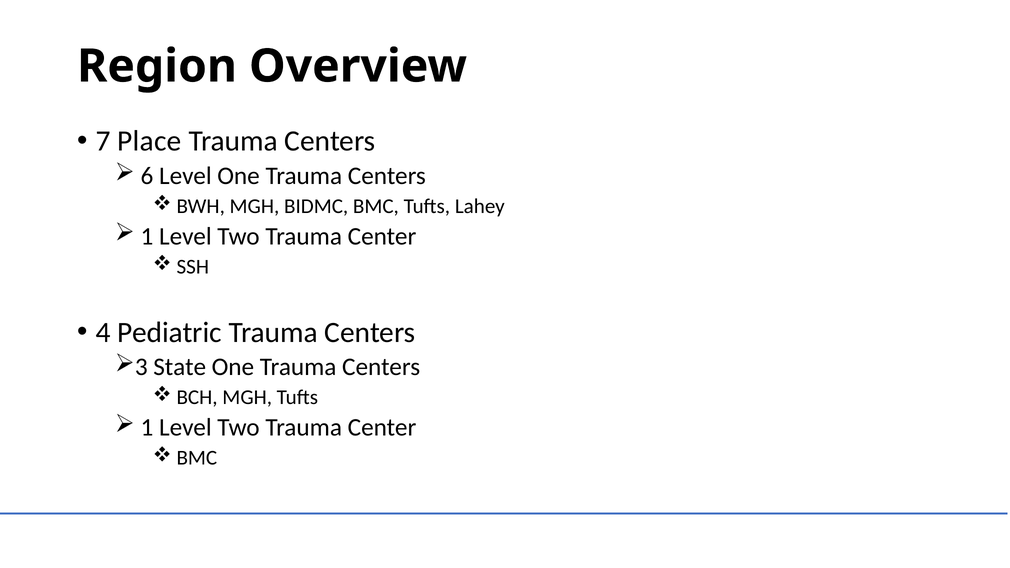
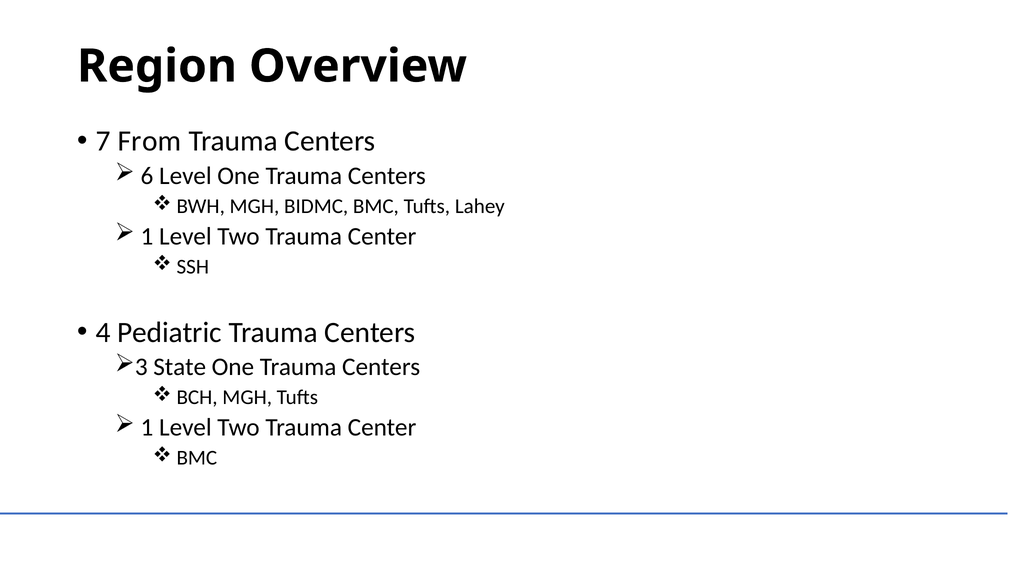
Place: Place -> From (150, 141)
